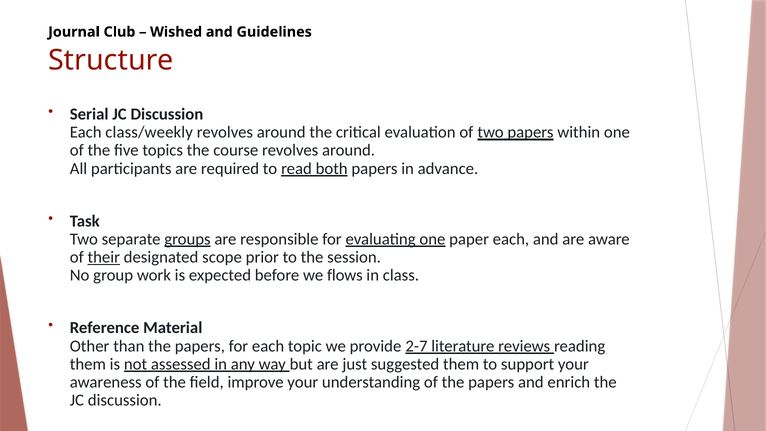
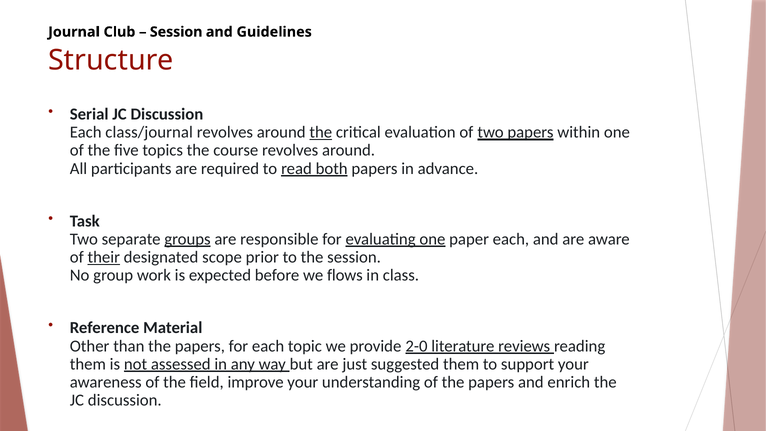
Wished: Wished -> Session (176, 32)
class/weekly: class/weekly -> class/journal (149, 132)
the underline: none -> present (321, 132)
2-7: 2-7 -> 2-0 (416, 346)
